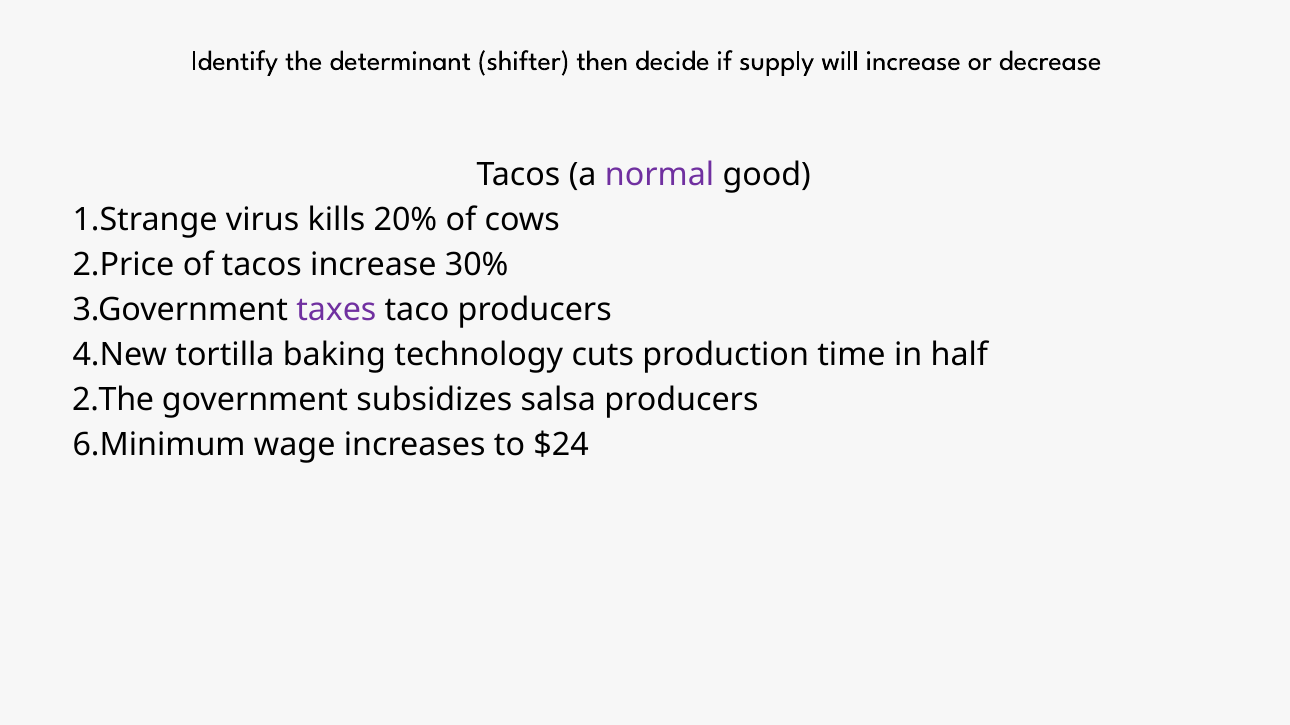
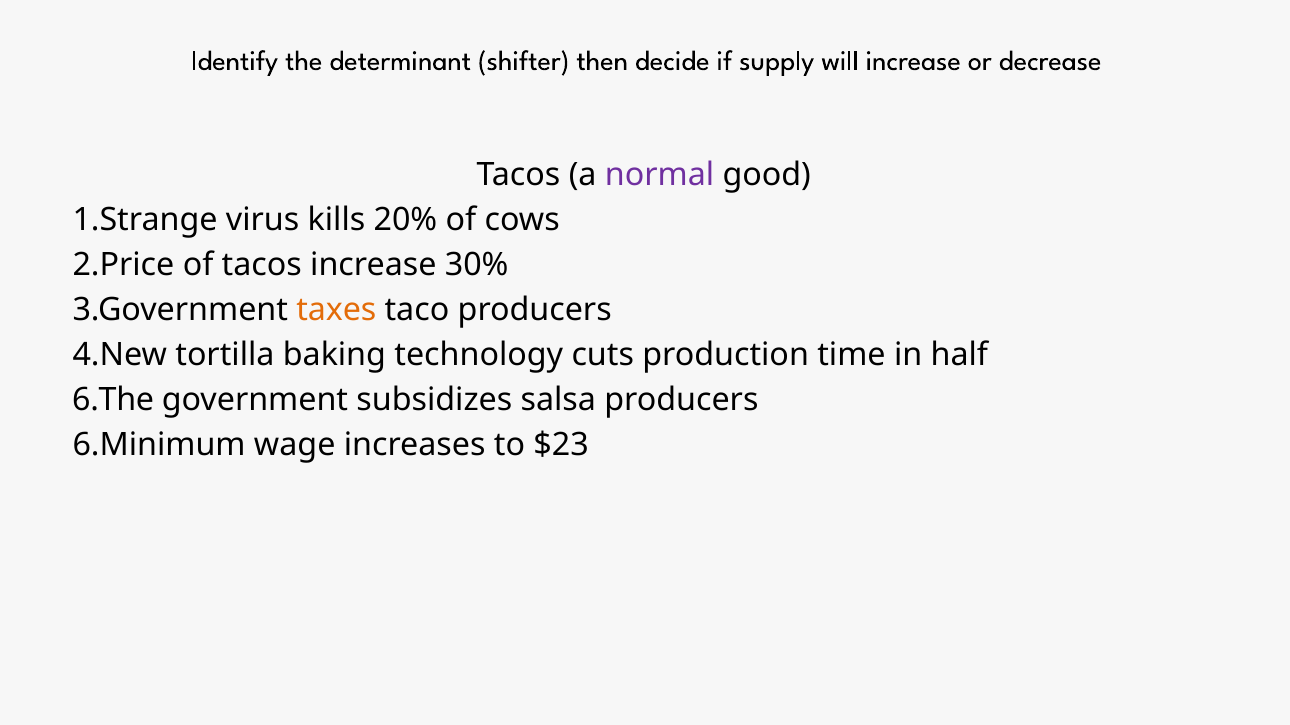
taxes colour: purple -> orange (336, 310)
2.The: 2.The -> 6.The (113, 401)
$24: $24 -> $23 (561, 446)
